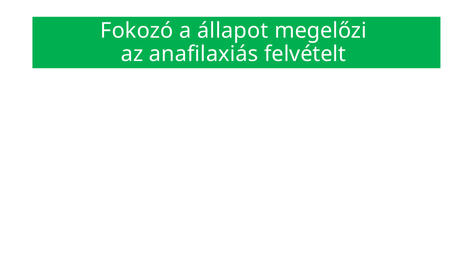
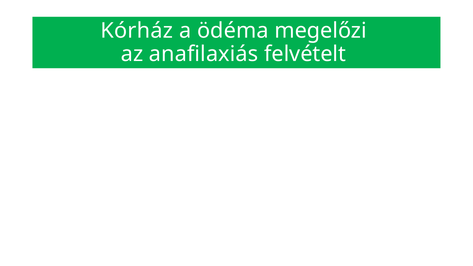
Fokozó: Fokozó -> Kórház (137, 31)
állapot: állapot -> ödéma (233, 31)
